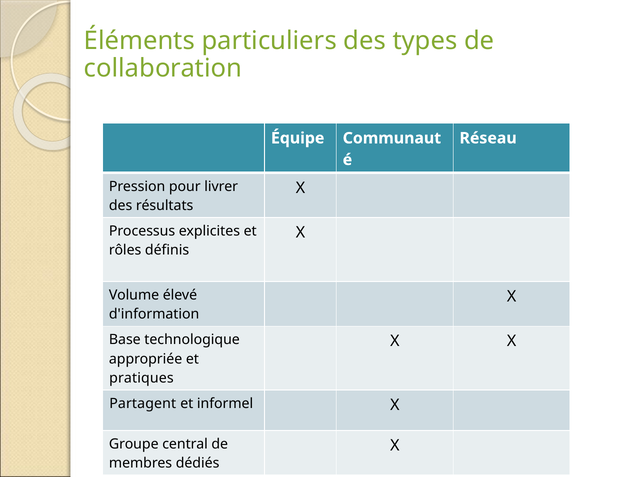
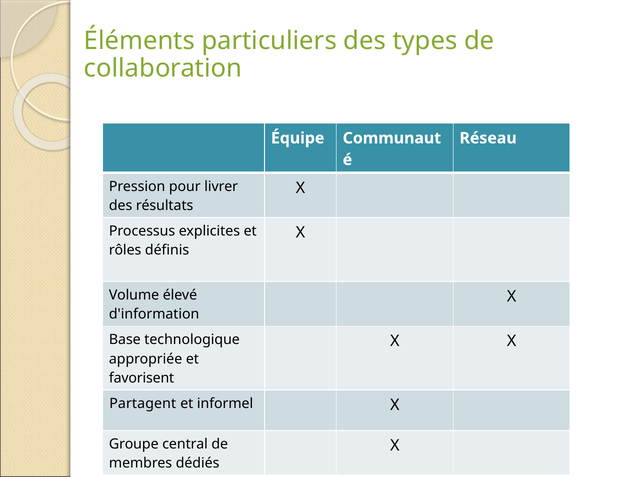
pratiques: pratiques -> favorisent (142, 378)
